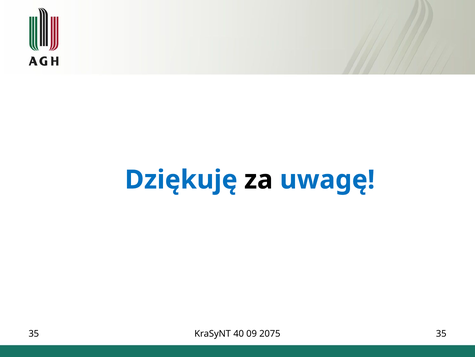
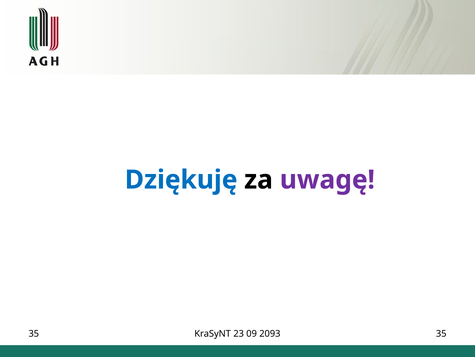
uwagę colour: blue -> purple (327, 179)
40: 40 -> 23 (239, 333)
2075: 2075 -> 2093 (270, 333)
